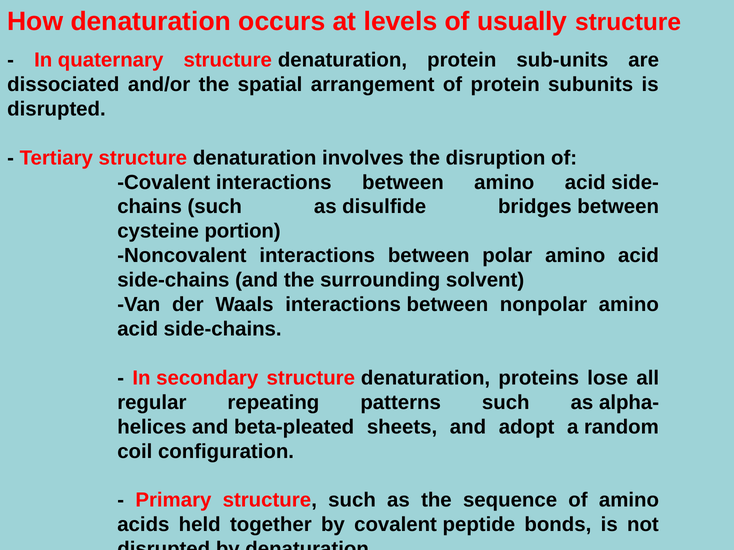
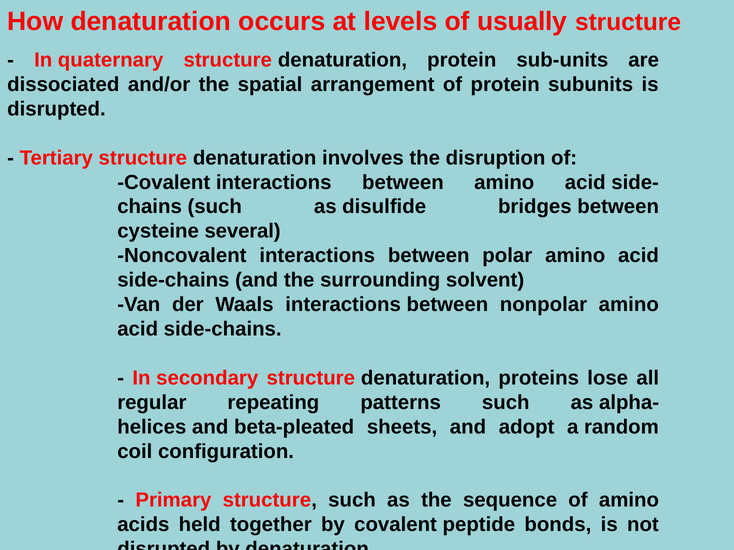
portion: portion -> several (243, 231)
